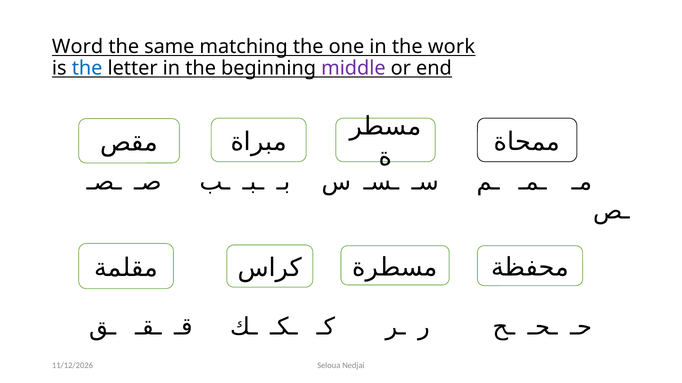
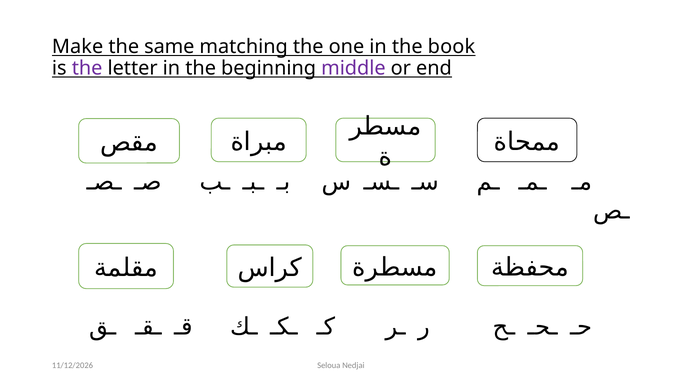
Word: Word -> Make (78, 47)
work: work -> book (451, 47)
the colour: blue -> purple (87, 68)
